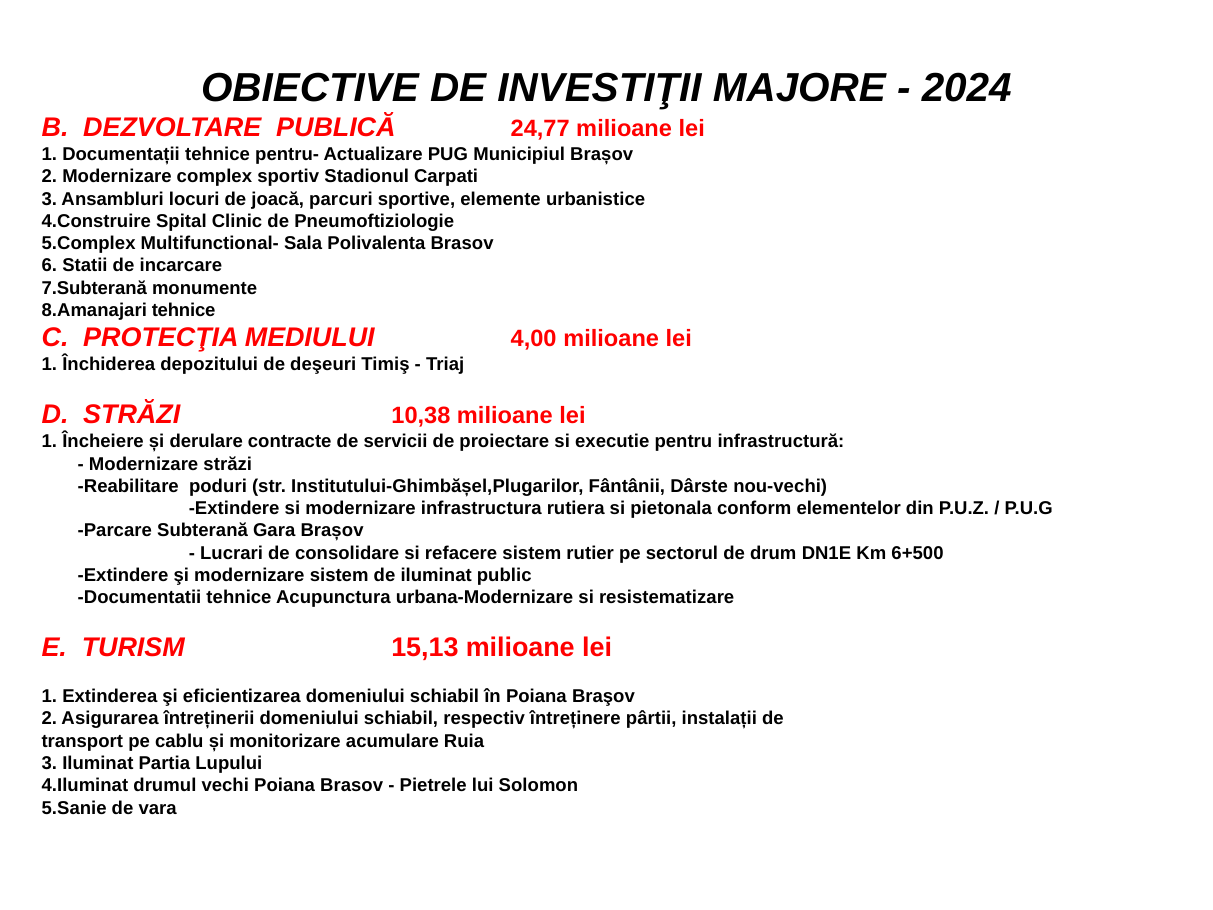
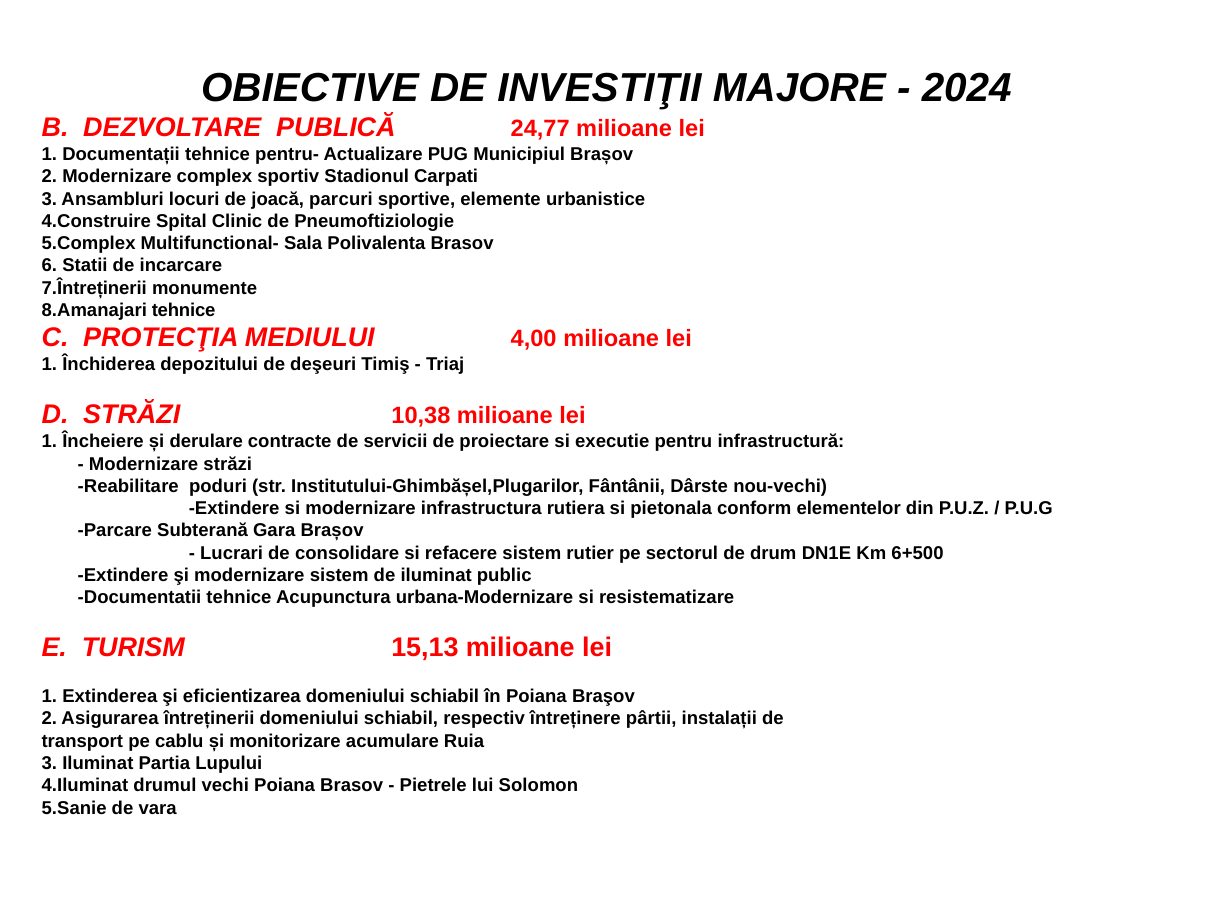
7.Subterană: 7.Subterană -> 7.Întreținerii (94, 288)
